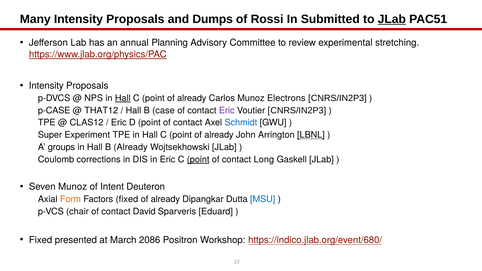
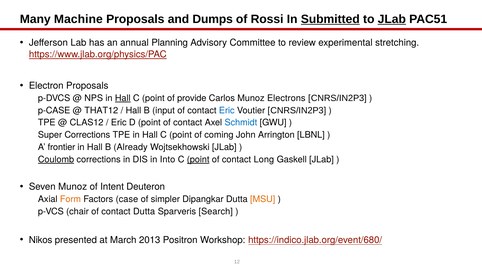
Many Intensity: Intensity -> Machine (78, 19)
Submitted underline: none -> present (330, 19)
Intensity: Intensity -> Electron (46, 86)
already: already -> provide (192, 98)
case: case -> input (164, 110)
Eric colour: purple -> blue (227, 110)
Super Experiment: Experiment -> Corrections (87, 135)
already: already -> coming (219, 135)
LBNL underline: present -> none (311, 135)
groups: groups -> frontier (61, 147)
Coulomb underline: none -> present (56, 160)
in Eric: Eric -> Into (168, 160)
Factors fixed: fixed -> case (127, 199)
already: already -> simpler (165, 199)
MSU colour: blue -> orange (263, 199)
contact David: David -> Dutta (144, 212)
Eduard: Eduard -> Search (216, 212)
Fixed: Fixed -> Nikos (41, 240)
2086: 2086 -> 2013 (150, 240)
